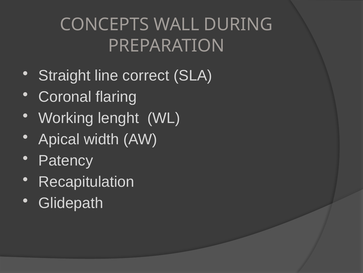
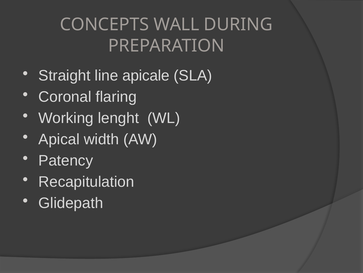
correct: correct -> apicale (146, 75)
